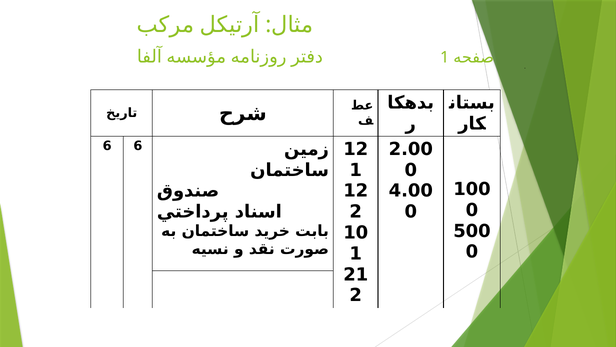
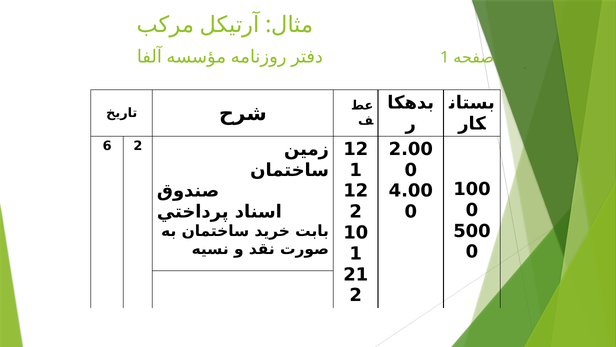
6 6: 6 -> 2 (138, 146)
